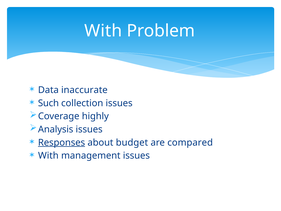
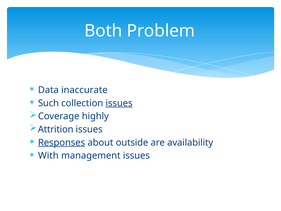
With: With -> Both (103, 31)
issues underline: none -> present (119, 103)
Analysis: Analysis -> Attrition (56, 129)
budget: budget -> outside (132, 142)
compared: compared -> availability (190, 142)
